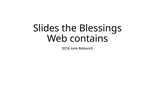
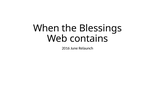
Slides: Slides -> When (46, 28)
